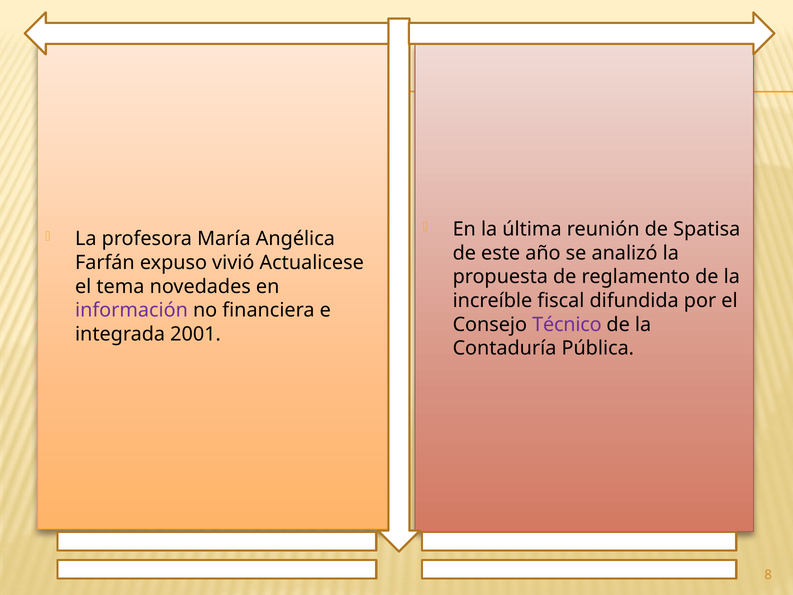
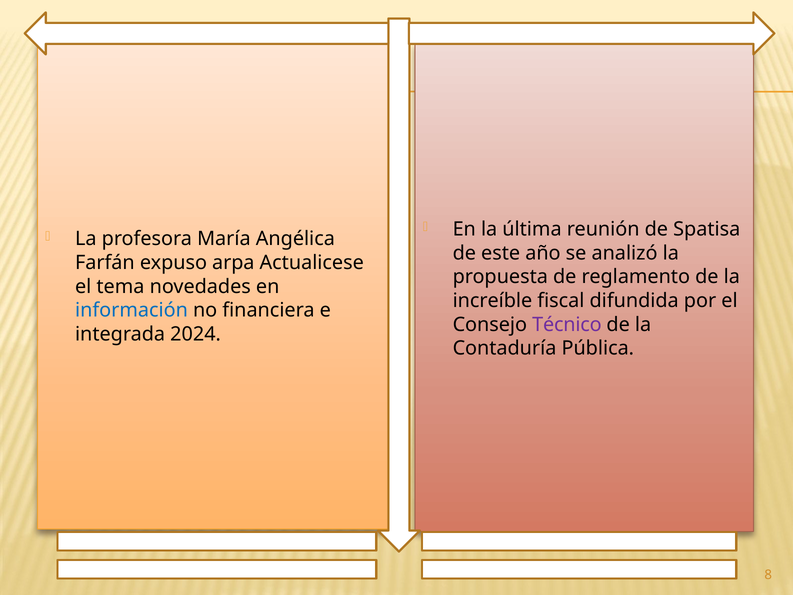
vivió: vivió -> arpa (233, 263)
información colour: purple -> blue (131, 310)
2001: 2001 -> 2024 (196, 334)
